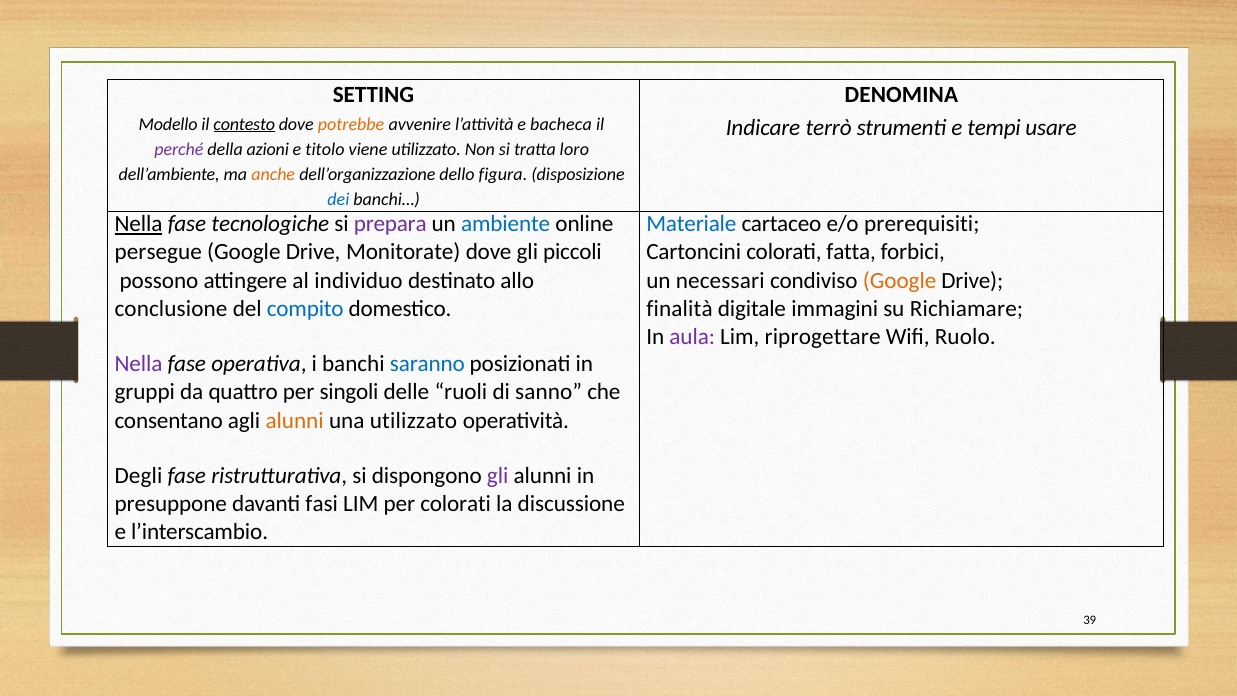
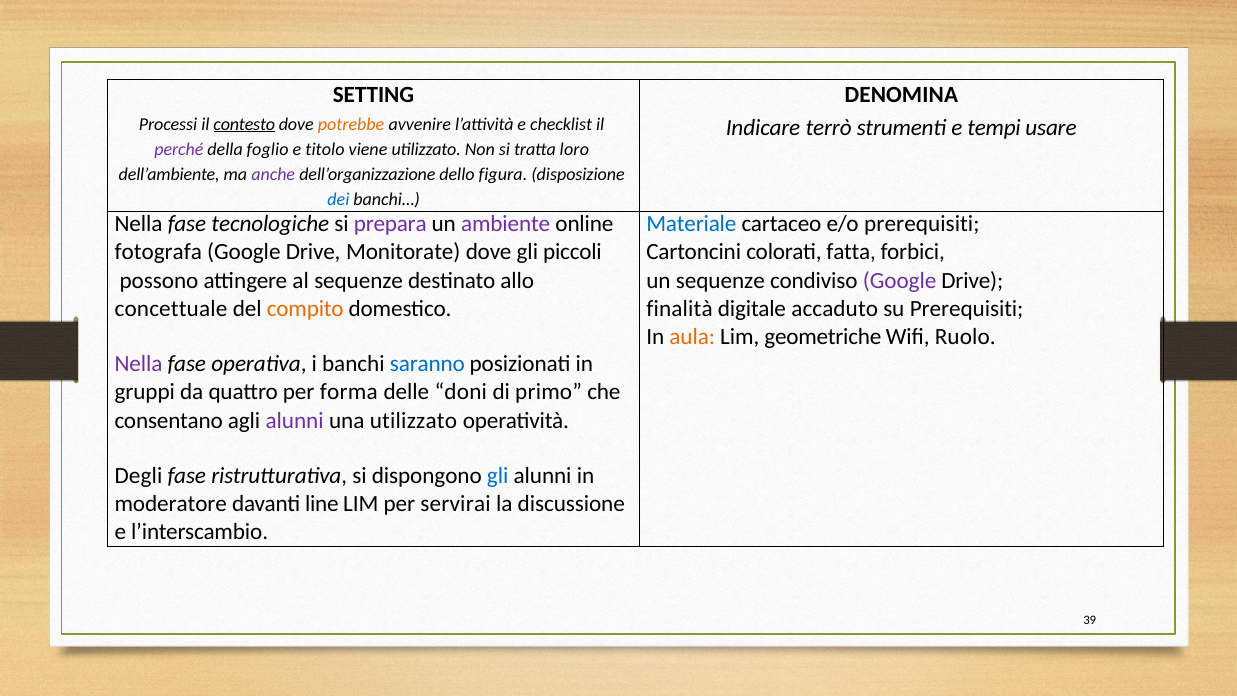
Modello: Modello -> Processi (168, 124)
bacheca: bacheca -> checklist (561, 124)
azioni: azioni -> foglio (268, 149)
anche colour: orange -> purple (273, 174)
Nella underline: present -> none (139, 224)
ambiente colour: blue -> purple (506, 224)
persegue: persegue -> fotografa (158, 252)
al individuo: individuo -> sequenze (359, 280)
un necessari: necessari -> sequenze (720, 280)
Google colour: orange -> purple (900, 280)
conclusione: conclusione -> concettuale (171, 309)
compito colour: blue -> orange (305, 309)
immagini: immagini -> accaduto (835, 309)
su Richiamare: Richiamare -> Prerequisiti (967, 309)
aula colour: purple -> orange (692, 337)
riprogettare: riprogettare -> geometriche (823, 337)
singoli: singoli -> forma (349, 392)
ruoli: ruoli -> doni (461, 392)
sanno: sanno -> primo (549, 392)
alunni colour: orange -> purple (295, 420)
gli colour: purple -> blue (498, 476)
presuppone: presuppone -> moderatore (171, 504)
fasi: fasi -> line (322, 504)
per colorati: colorati -> servirai (455, 504)
